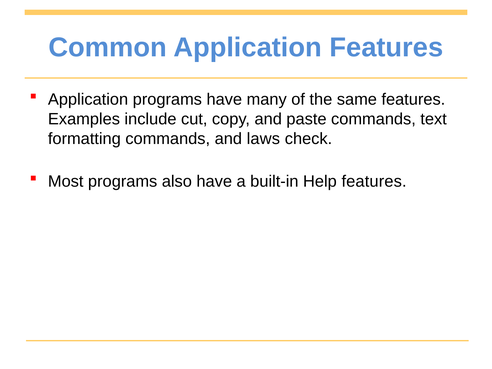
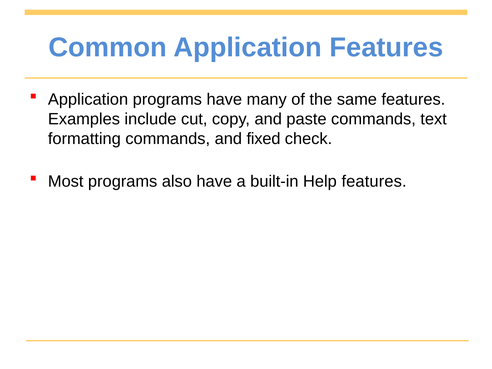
laws: laws -> fixed (263, 139)
